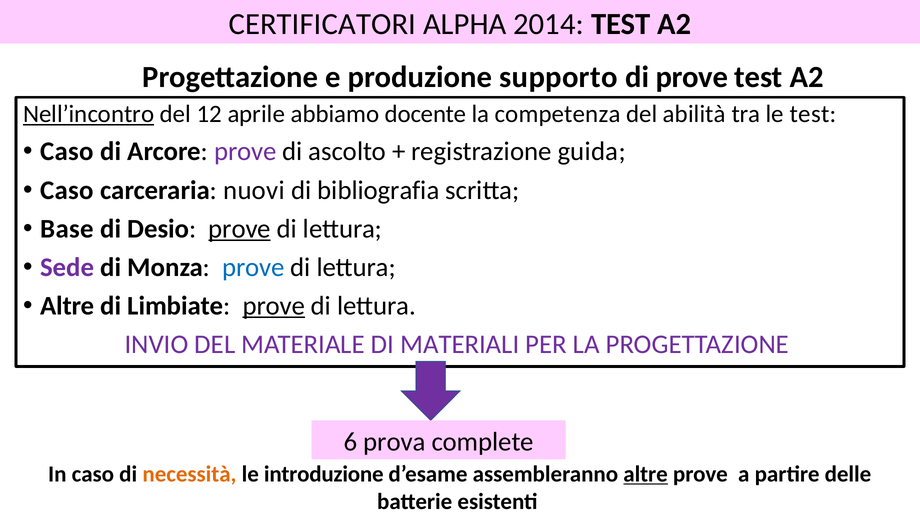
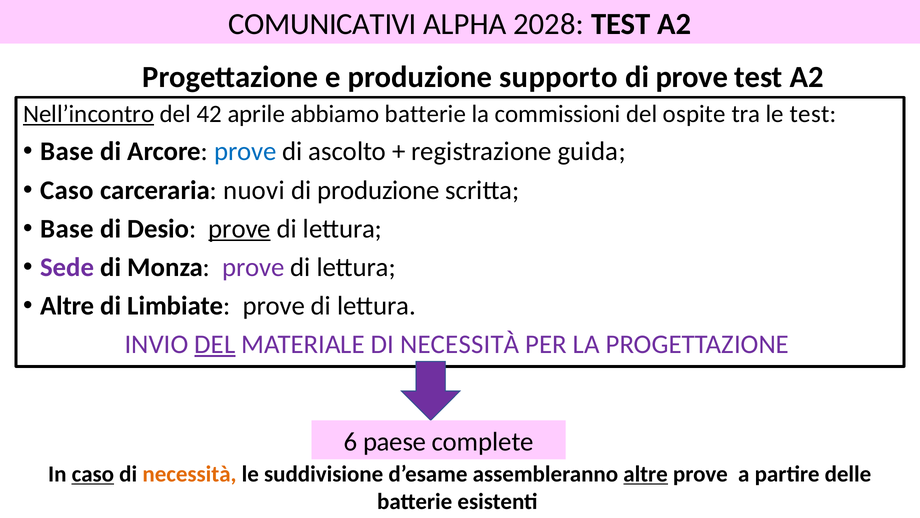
CERTIFICATORI: CERTIFICATORI -> COMUNICATIVI (322, 24)
2014: 2014 -> 2028 (549, 24)
12: 12 -> 42 (209, 114)
abbiamo docente: docente -> batterie (425, 114)
competenza: competenza -> commissioni (558, 114)
abilità: abilità -> ospite (694, 114)
Caso: Caso -> Base (67, 151)
prove colour: purple -> blue (245, 151)
di bibliografia: bibliografia -> produzione (378, 190)
prove colour: blue -> purple (253, 267)
prove underline: present -> none (274, 306)
DEL underline: none -> present (215, 344)
MATERIALE DI MATERIALI: MATERIALI -> NECESSITÀ (460, 344)
prova: prova -> paese (395, 441)
caso underline: none -> present (93, 474)
introduzione: introduzione -> suddivisione (324, 474)
